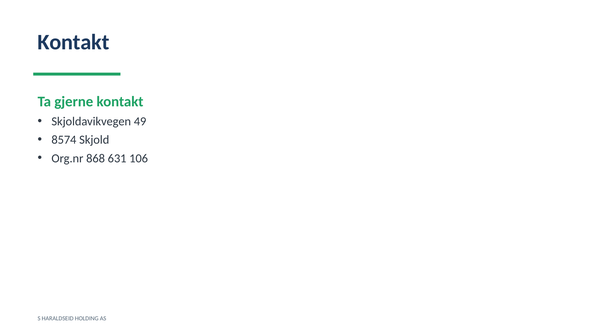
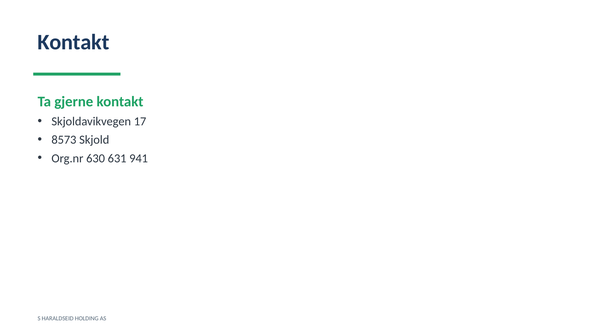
49: 49 -> 17 (140, 122)
8574: 8574 -> 8573 (64, 140)
868: 868 -> 630 (96, 158)
106: 106 -> 941 (139, 158)
